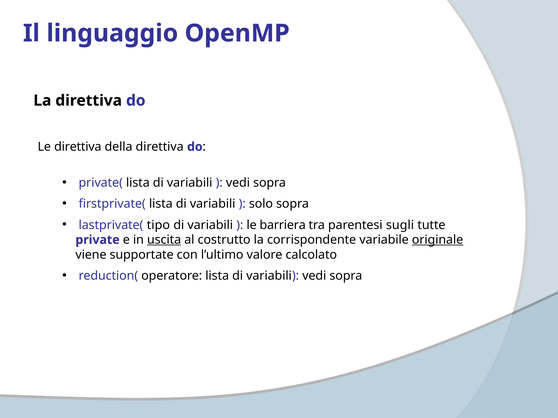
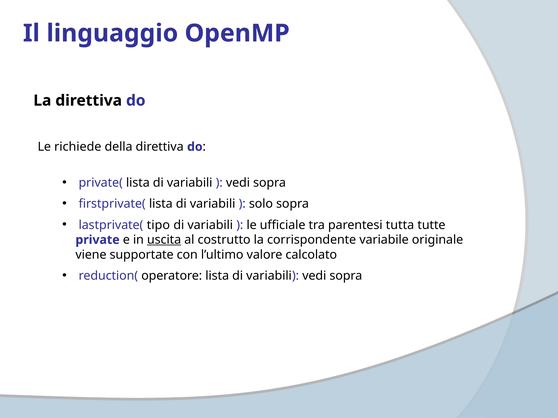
Le direttiva: direttiva -> richiede (78, 147)
barriera: barriera -> ufficiale (283, 225)
sugli: sugli -> tutta (400, 225)
originale underline: present -> none (438, 240)
